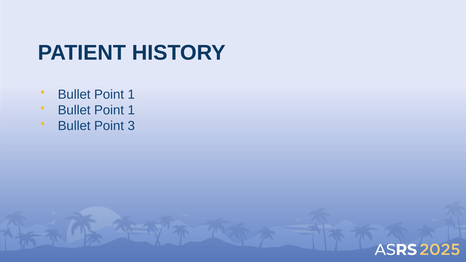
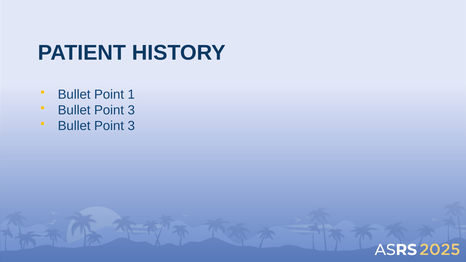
1: 1 -> 3 (131, 110)
